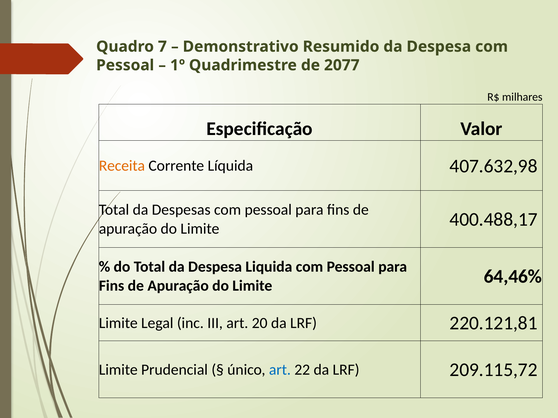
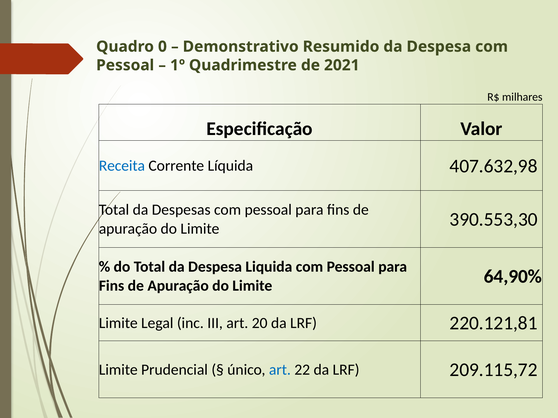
7: 7 -> 0 (162, 47)
2077: 2077 -> 2021 (342, 65)
Receita colour: orange -> blue (122, 166)
400.488,17: 400.488,17 -> 390.553,30 (494, 220)
64,46%: 64,46% -> 64,90% (513, 277)
